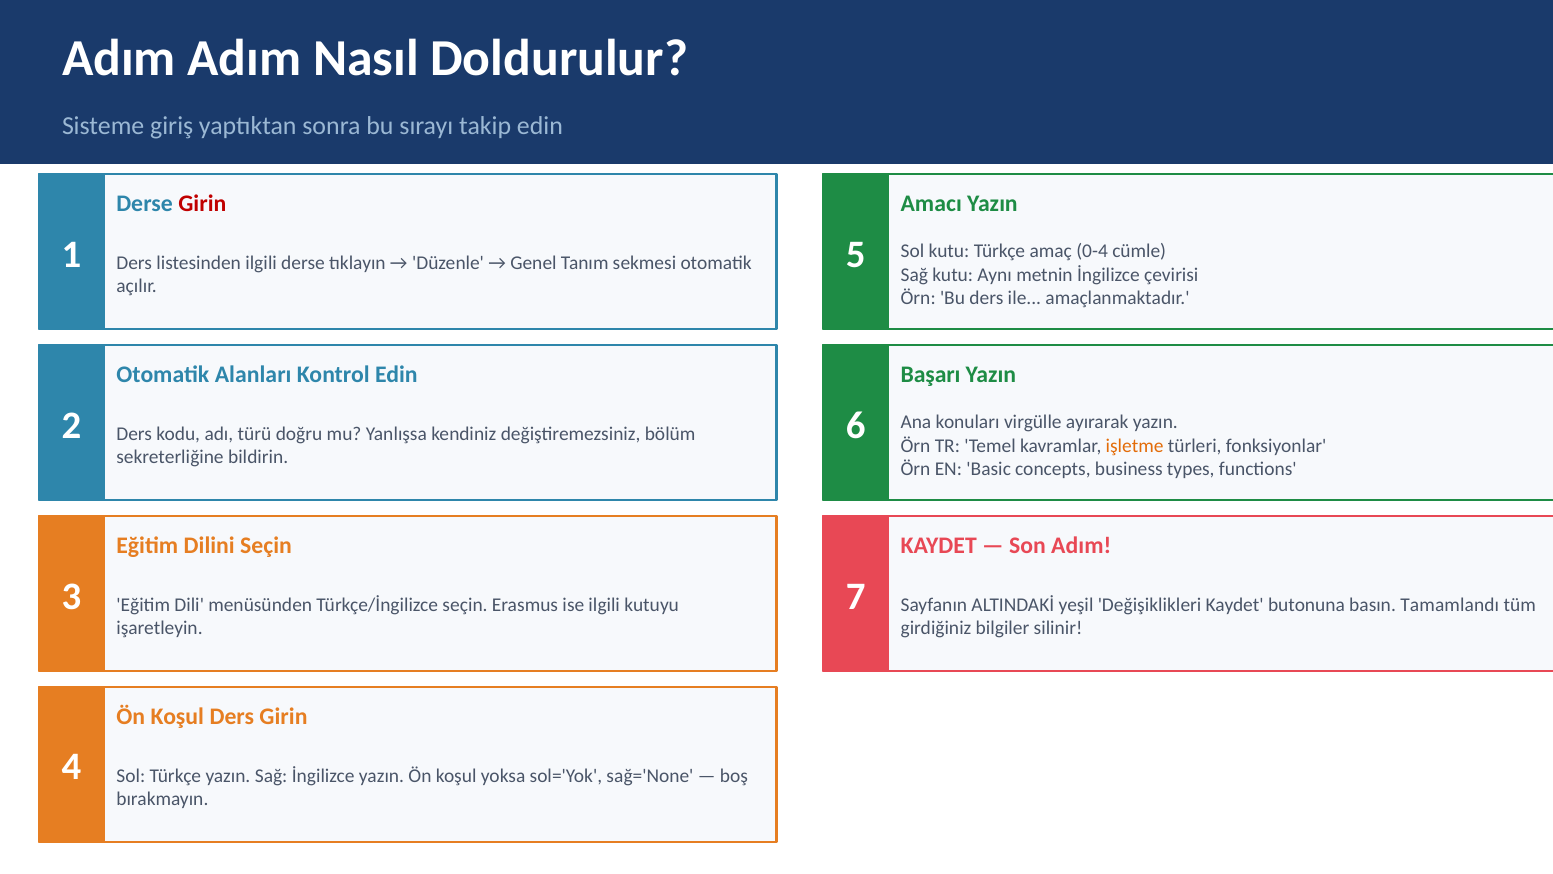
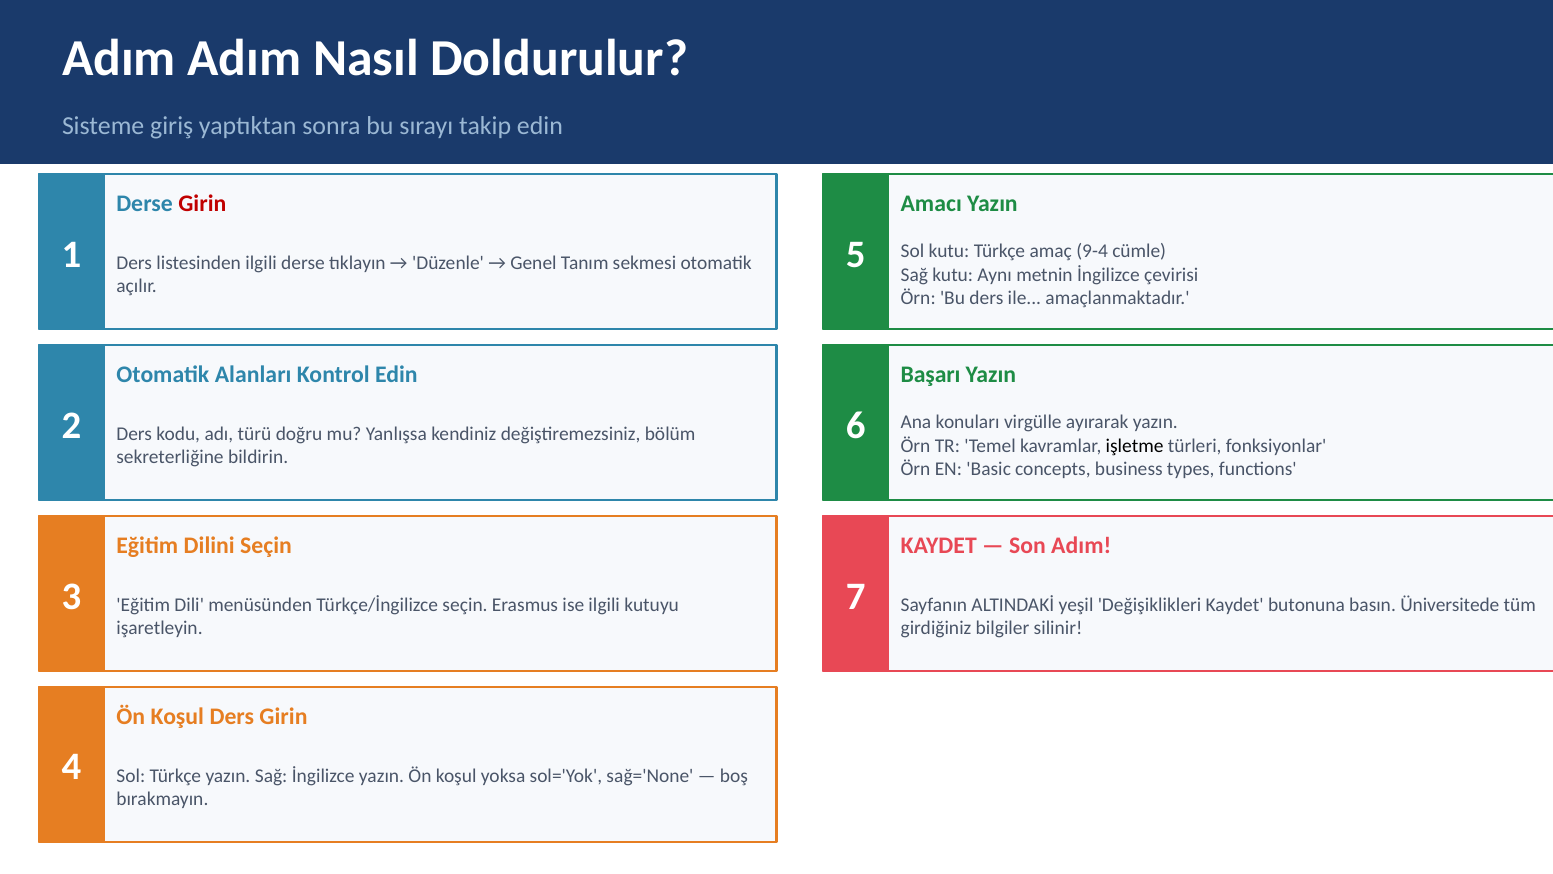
0-4: 0-4 -> 9-4 (1092, 251)
işletme colour: orange -> black (1135, 445)
Tamamlandı: Tamamlandı -> Üniversitede (1450, 605)
